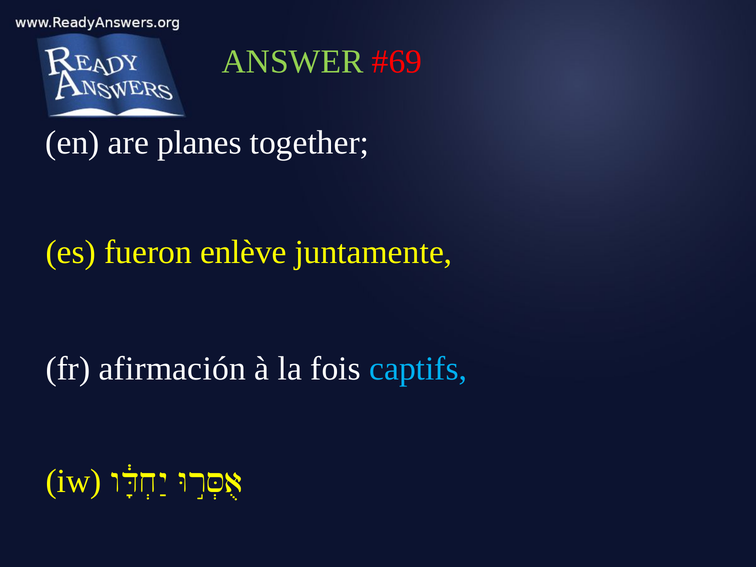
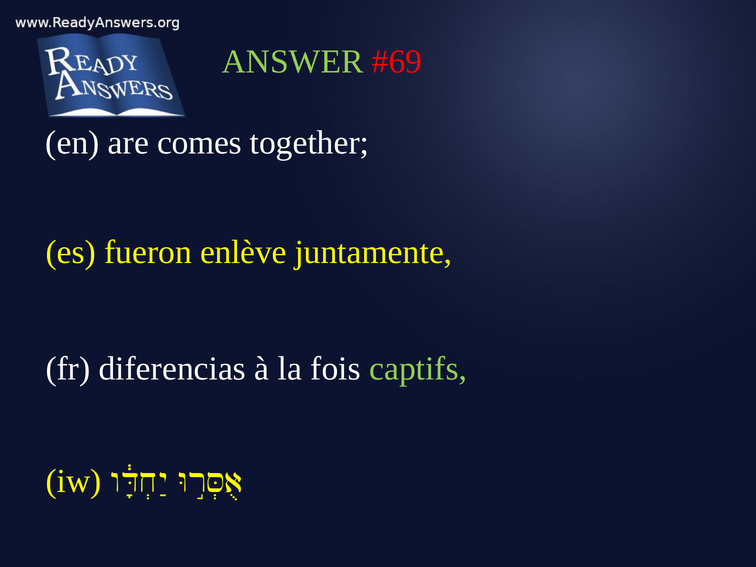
planes: planes -> comes (200, 143)
afirmación: afirmación -> diferencias (172, 369)
captifs colour: light blue -> light green (418, 369)
